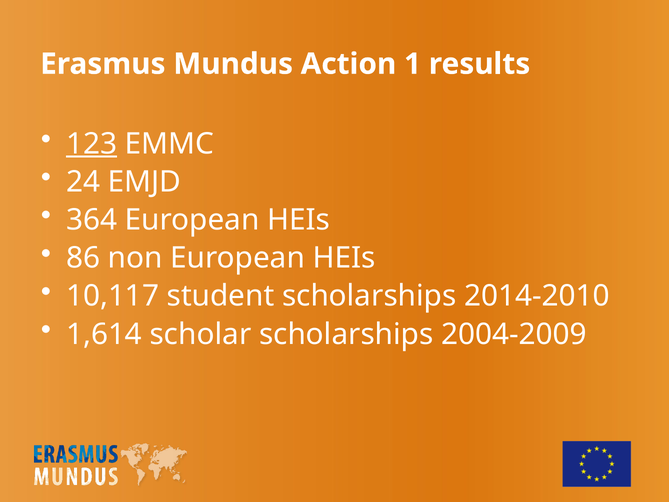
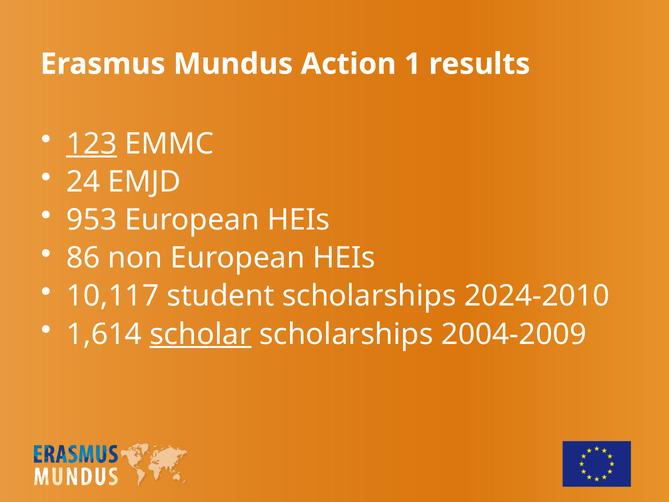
364: 364 -> 953 (92, 220)
2014-2010: 2014-2010 -> 2024-2010 (537, 296)
scholar underline: none -> present (201, 334)
